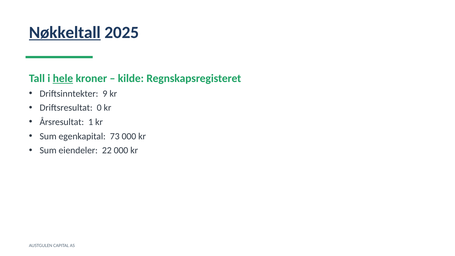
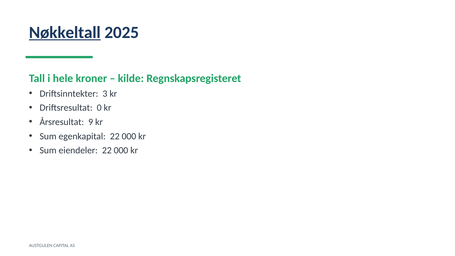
hele underline: present -> none (63, 78)
9: 9 -> 3 (105, 94)
1: 1 -> 9 (91, 122)
egenkapital 73: 73 -> 22 (115, 136)
